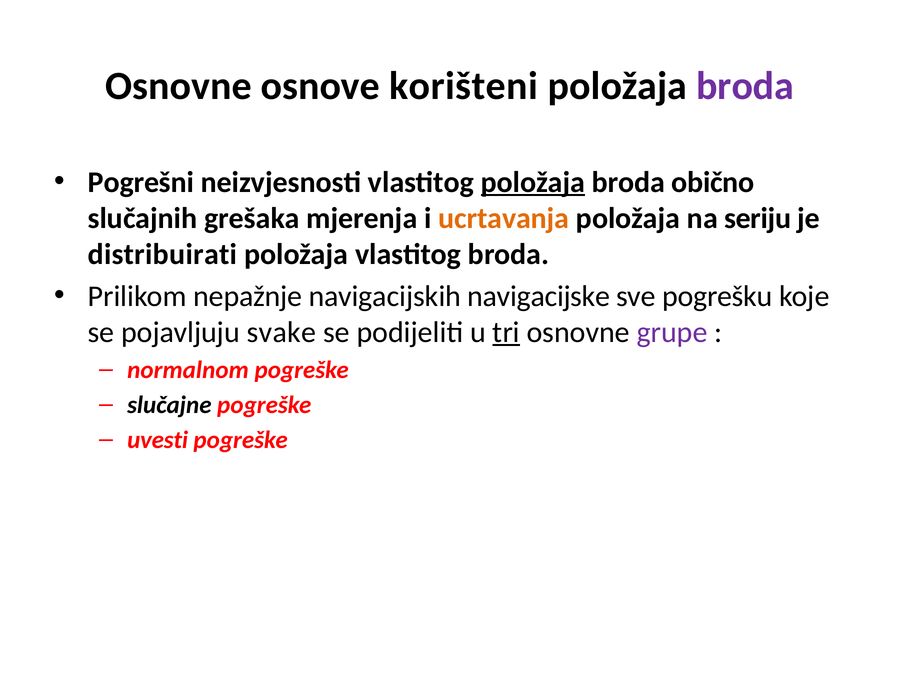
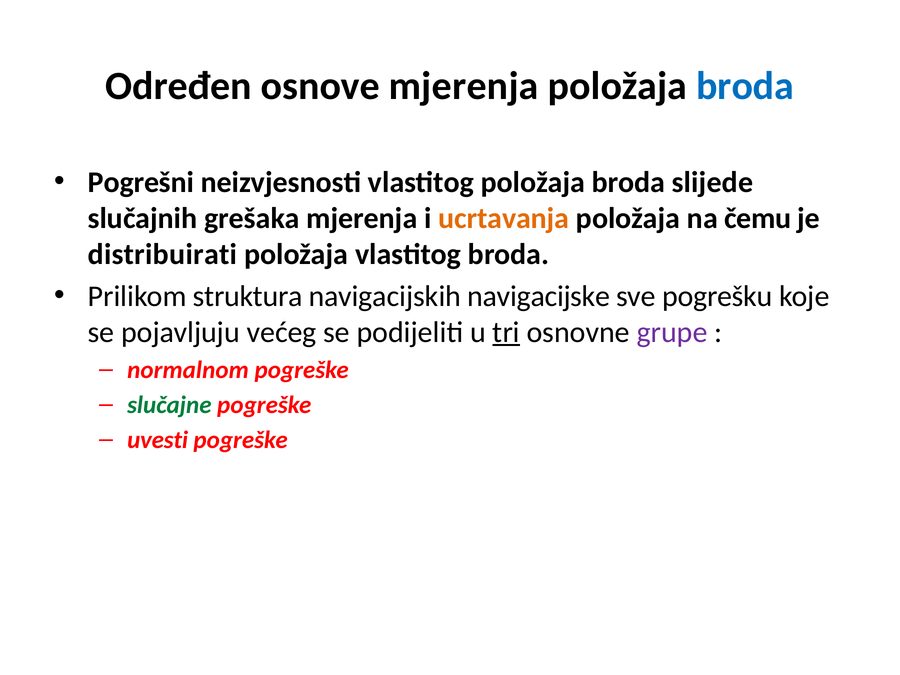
Osnovne: Osnovne -> Određen (179, 86)
osnove korišteni: korišteni -> mjerenja (464, 86)
broda colour: purple -> blue (745, 86)
položaja underline: present -> none (533, 182)
obično: obično -> slijede (713, 182)
seriju: seriju -> čemu (758, 218)
nepažnje: nepažnje -> struktura (248, 296)
svake: svake -> većeg (282, 332)
slučajne colour: black -> green (169, 405)
